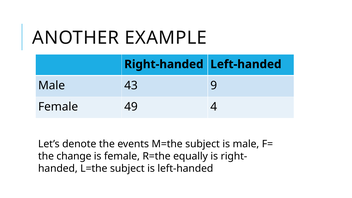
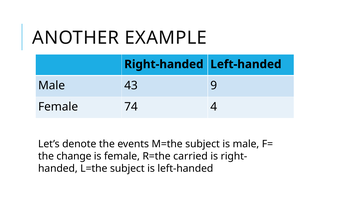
49: 49 -> 74 (131, 107)
equally: equally -> carried (190, 156)
